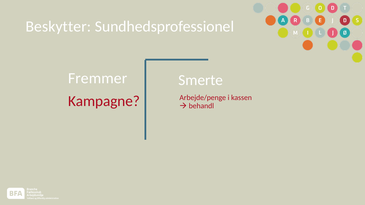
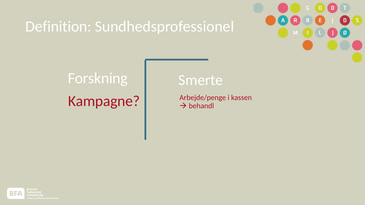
Beskytter: Beskytter -> Definition (58, 27)
Fremmer: Fremmer -> Forskning (98, 78)
